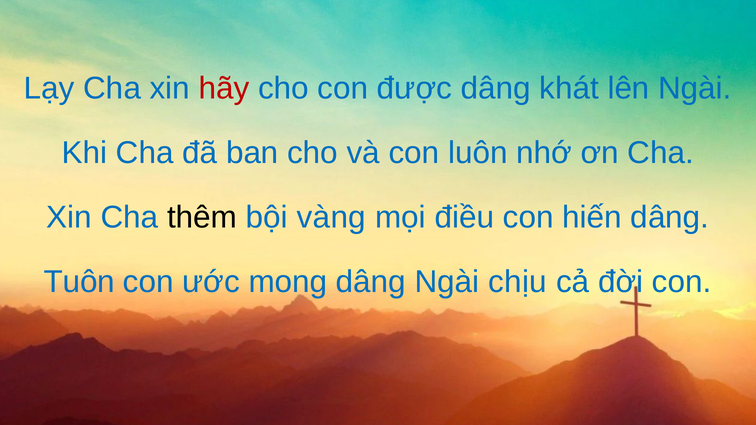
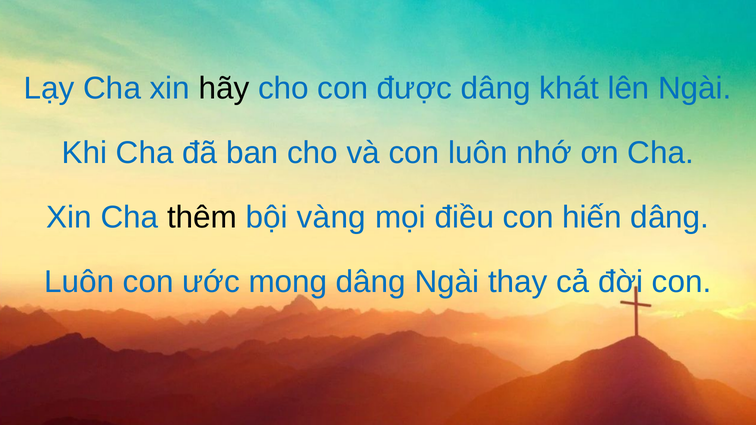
hãy colour: red -> black (224, 88)
Tuôn: Tuôn -> Luôn (79, 282)
chịu: chịu -> thay (518, 282)
